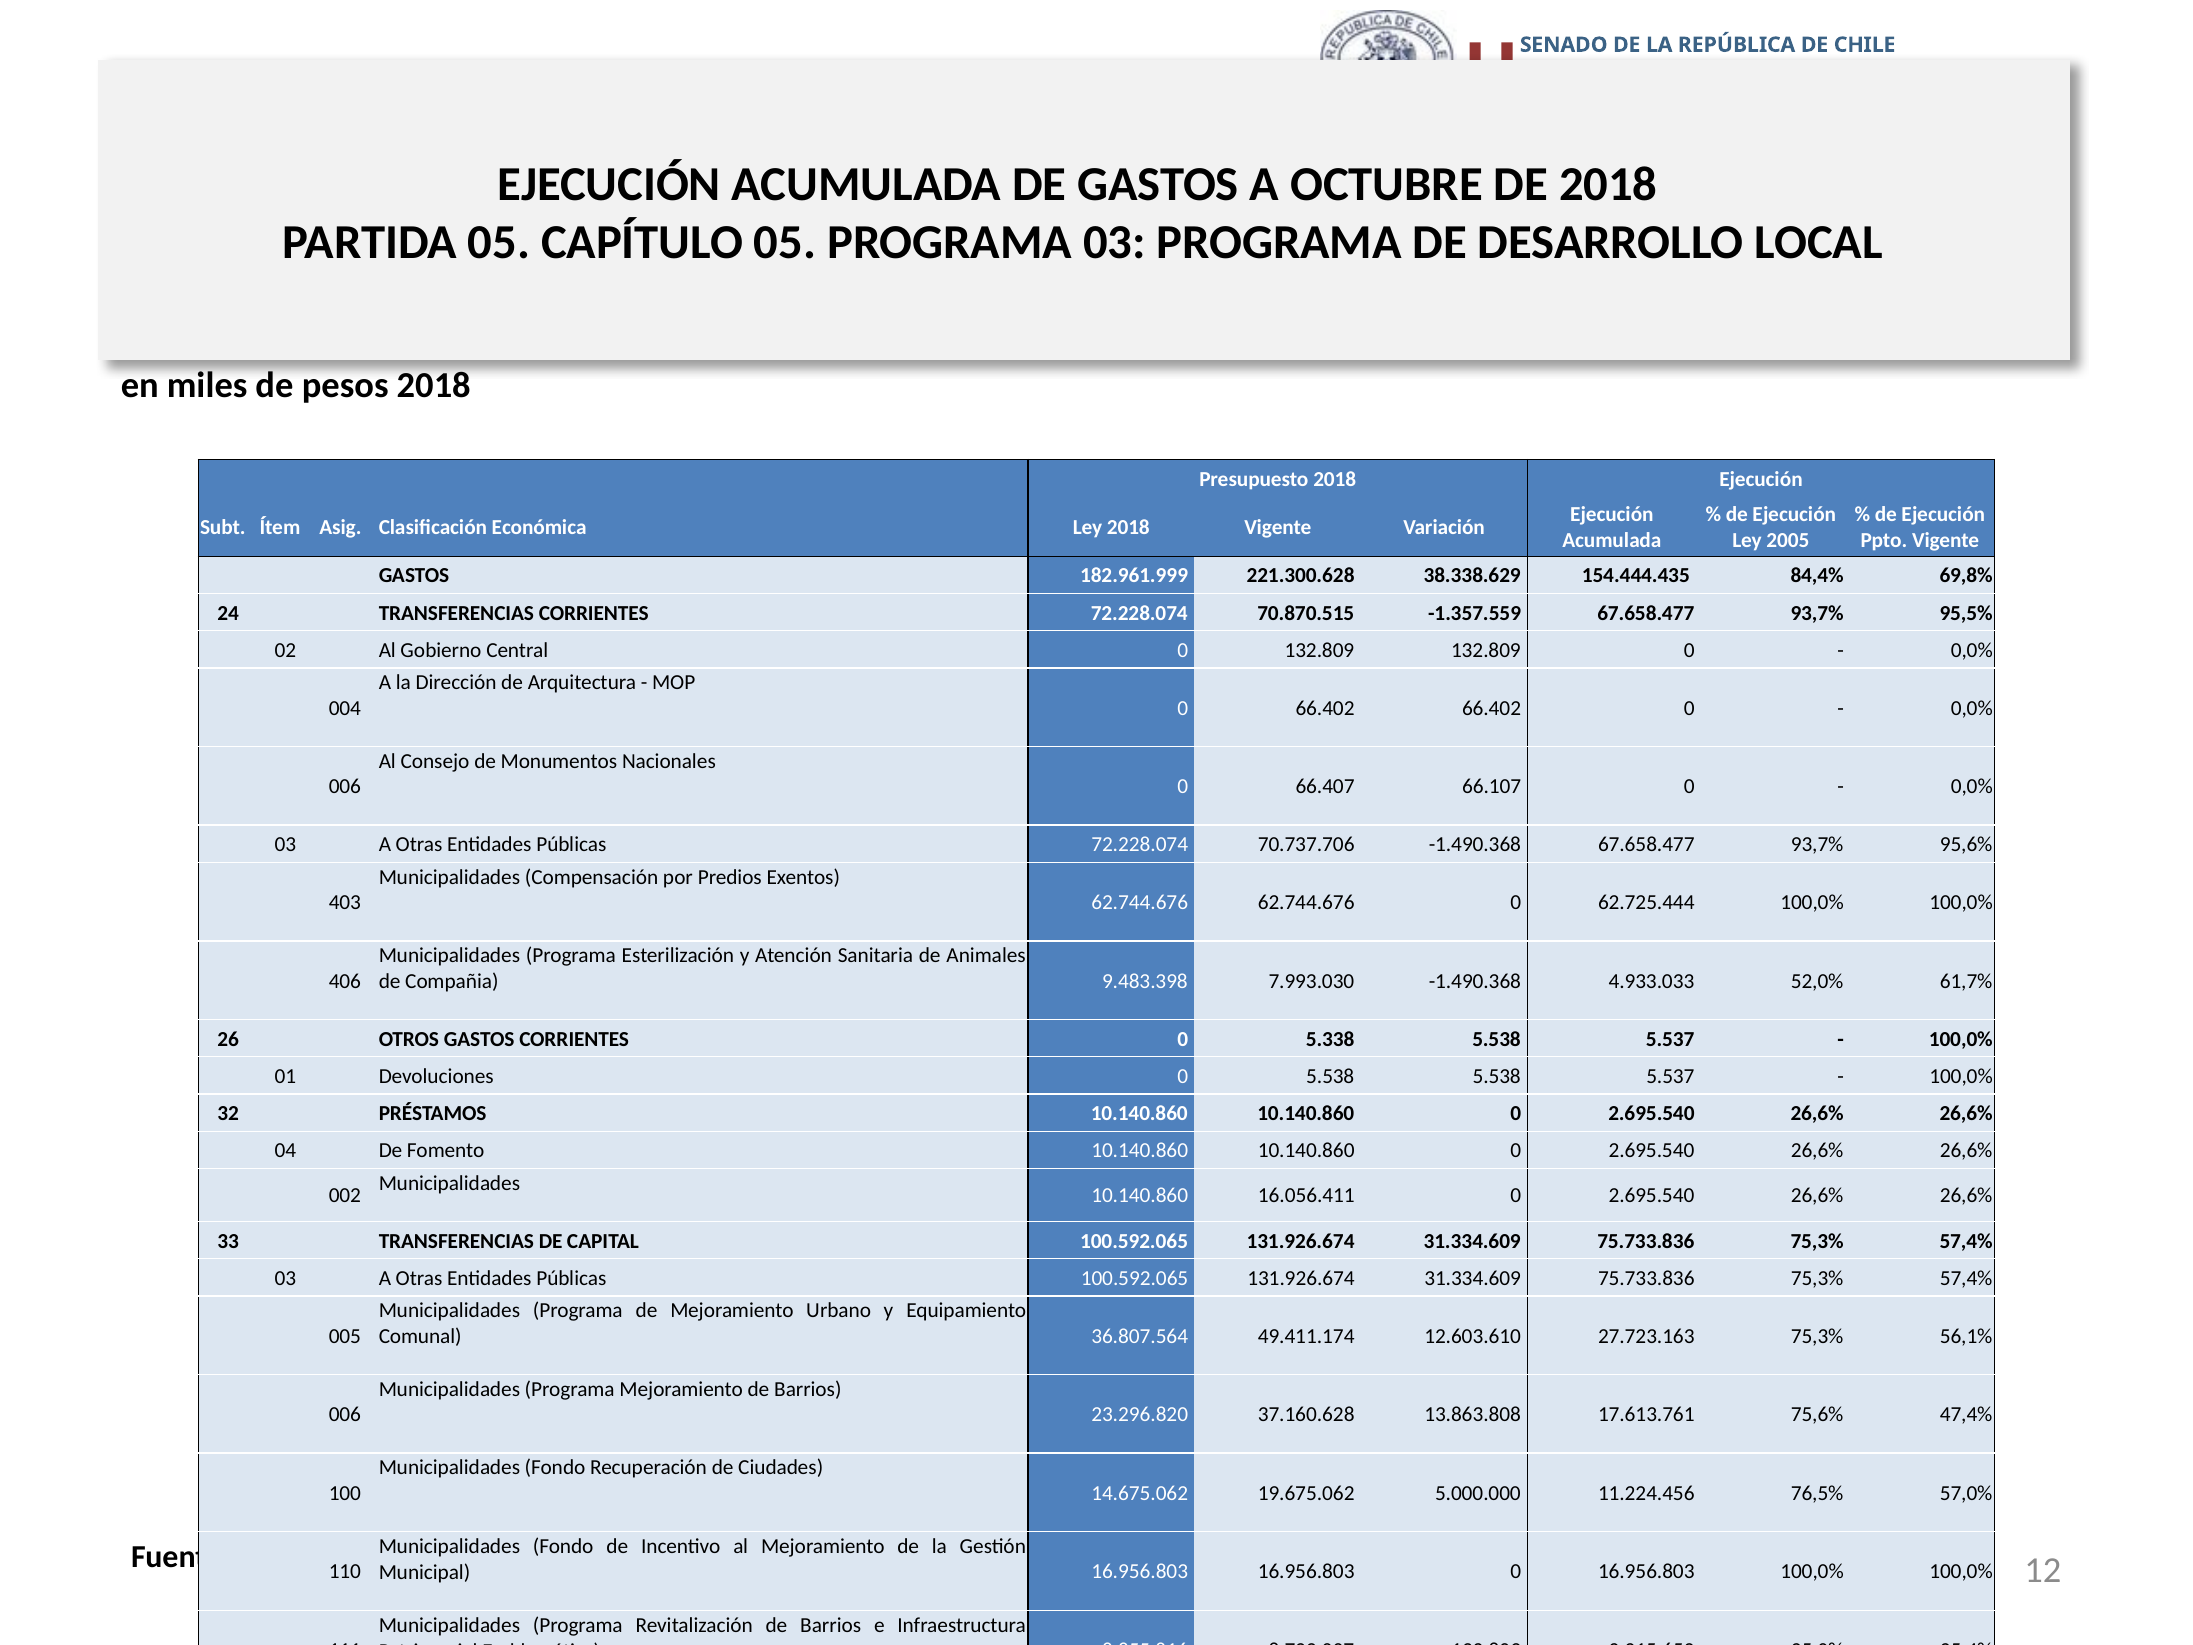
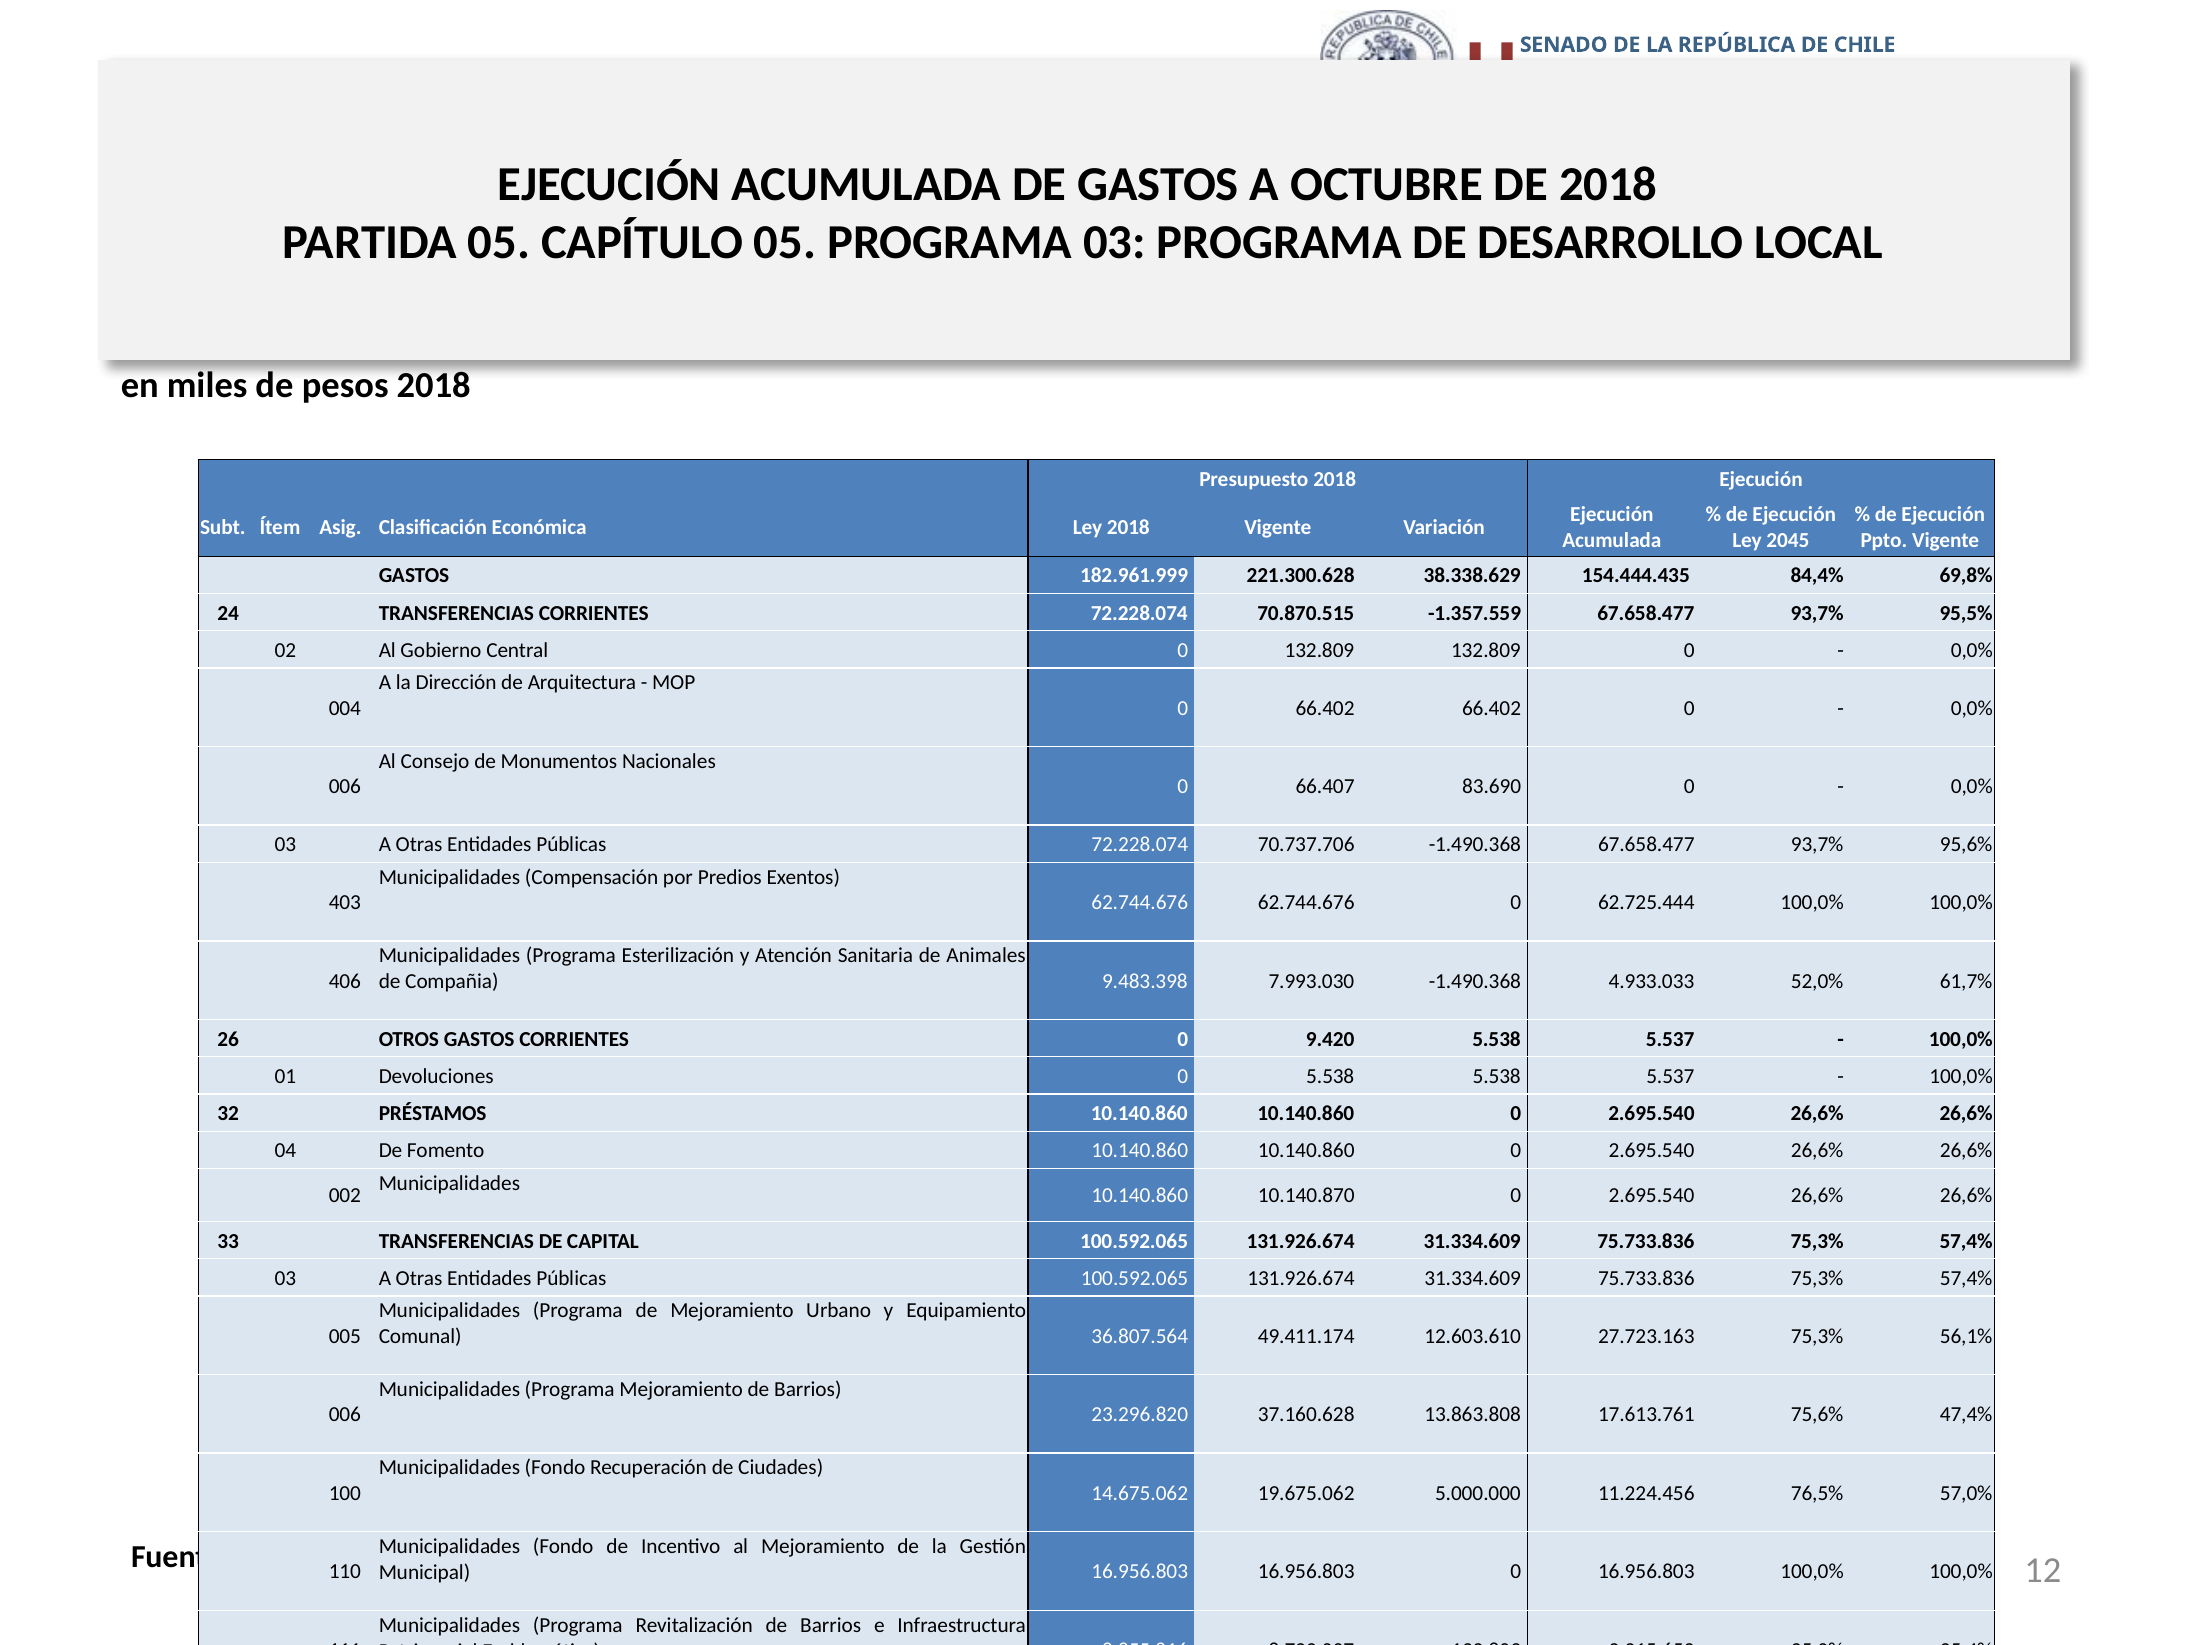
2005: 2005 -> 2045 (1788, 540)
66.107: 66.107 -> 83.690 (1492, 787)
5.338: 5.338 -> 9.420 (1330, 1039)
16.056.411: 16.056.411 -> 10.140.870 (1306, 1196)
